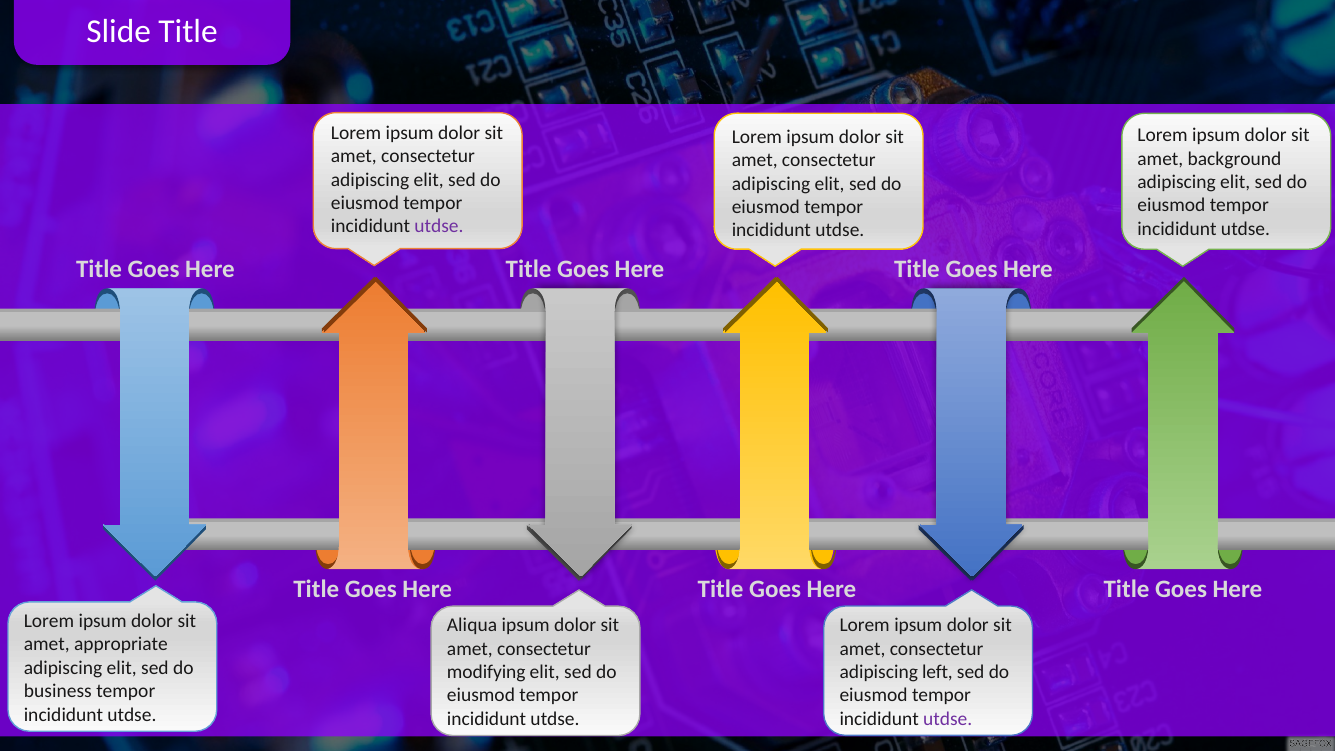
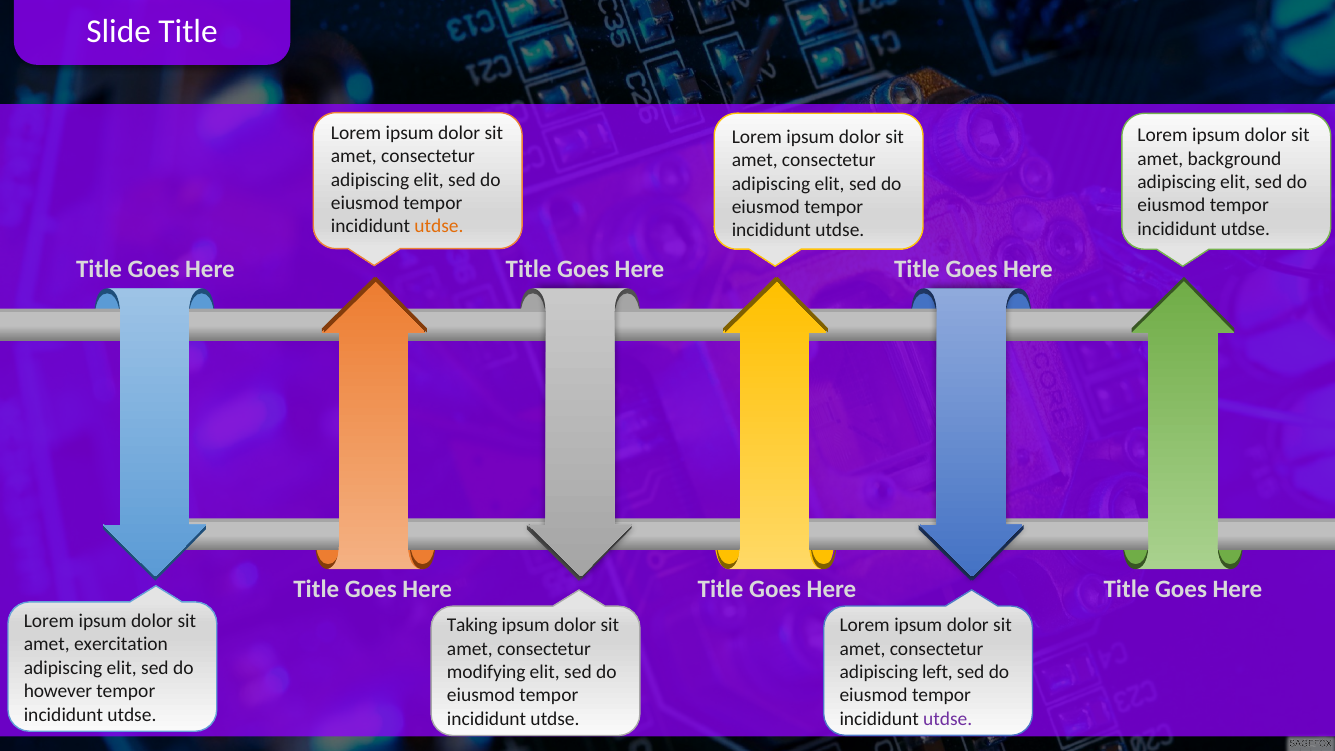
utdse colour: purple -> orange (439, 226)
Aliqua: Aliqua -> Taking (472, 625)
appropriate: appropriate -> exercitation (121, 644)
business: business -> however (58, 691)
